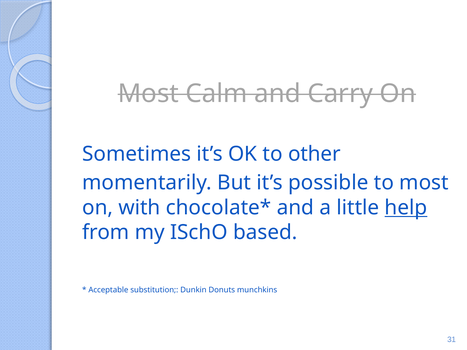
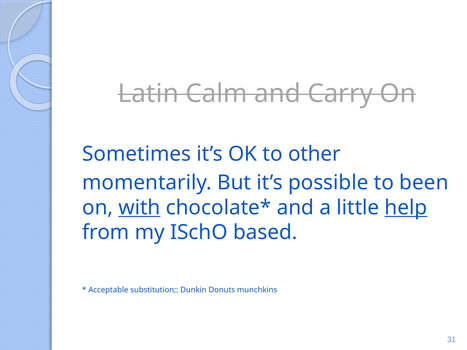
Most: Most -> Latin (148, 94)
to most: most -> been (424, 183)
with underline: none -> present (139, 208)
